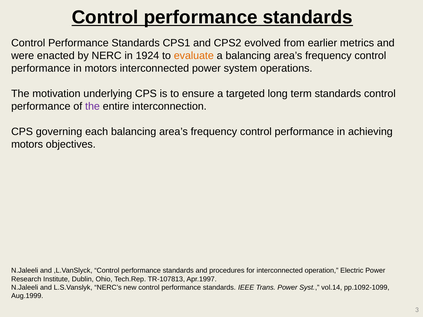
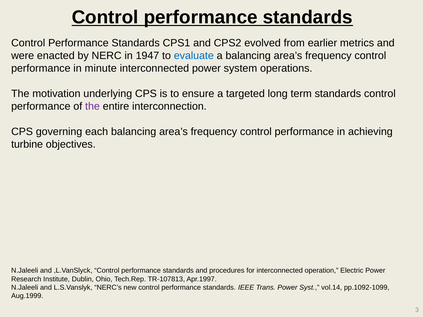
1924: 1924 -> 1947 (147, 56)
evaluate colour: orange -> blue (194, 56)
in motors: motors -> minute (101, 68)
motors: motors -> turbine (27, 145)
